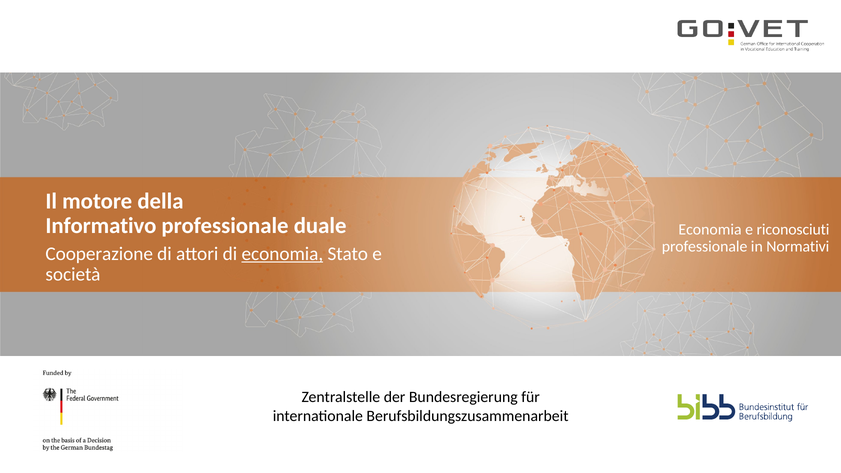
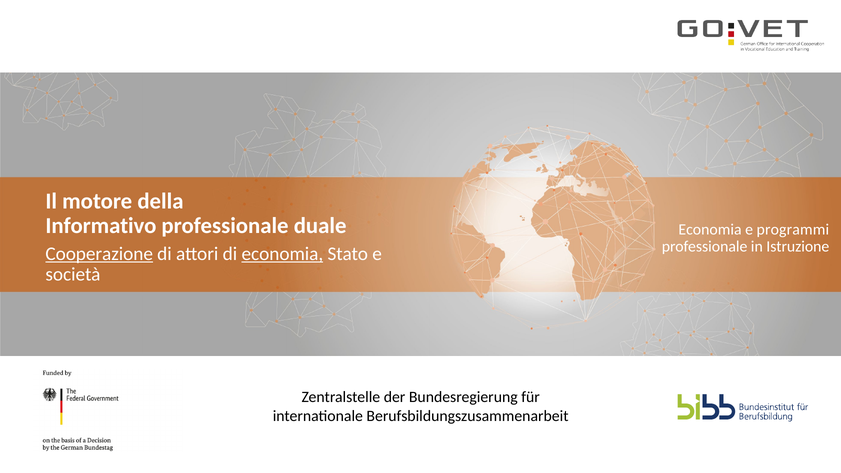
riconosciuti: riconosciuti -> programmi (793, 230)
Normativi: Normativi -> Istruzione (798, 247)
Cooperazione underline: none -> present (99, 254)
